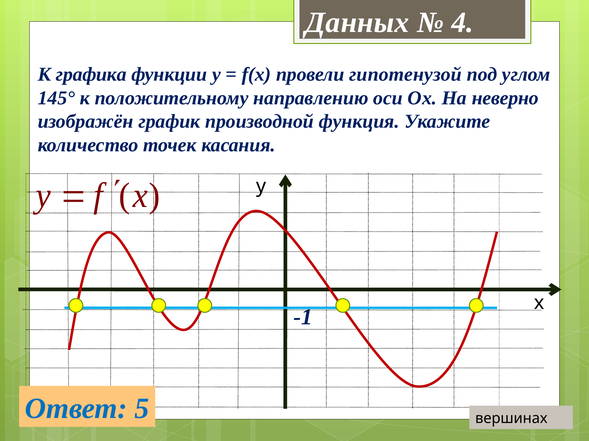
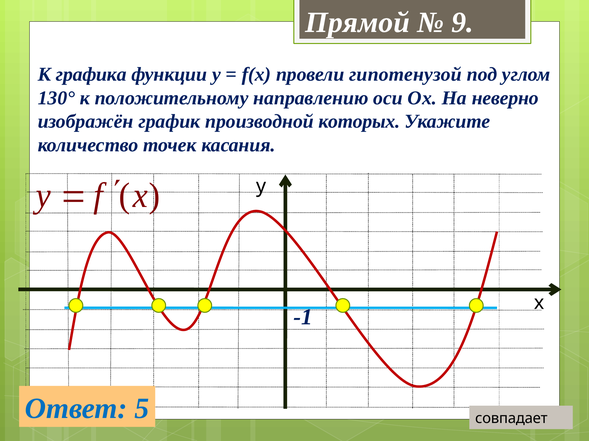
Данных: Данных -> Прямой (357, 23)
4: 4 -> 9 (463, 23)
145°: 145° -> 130° (56, 98)
функция: функция -> которых (359, 122)
вершинах: вершинах -> совпадает (511, 419)
